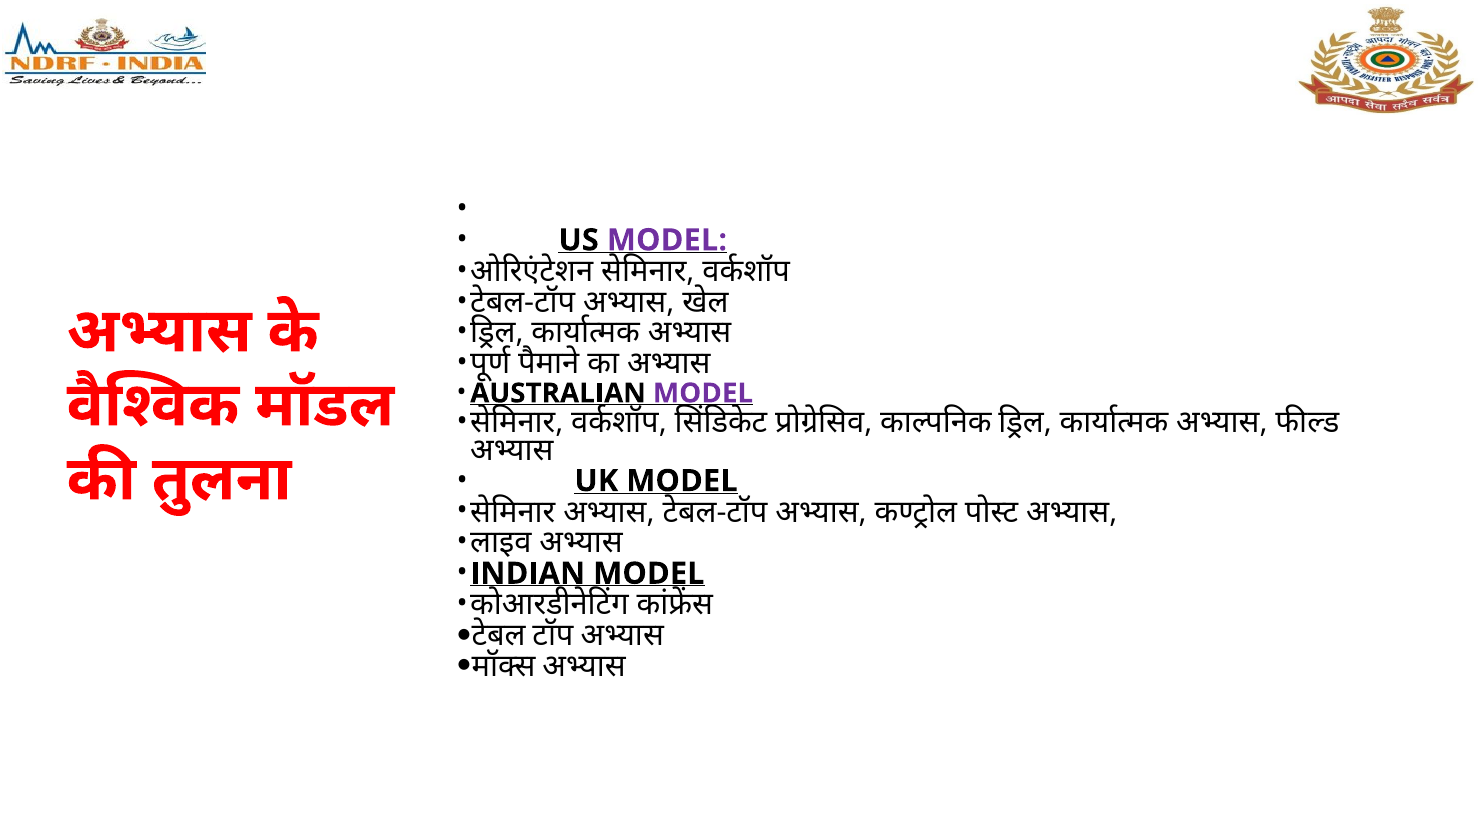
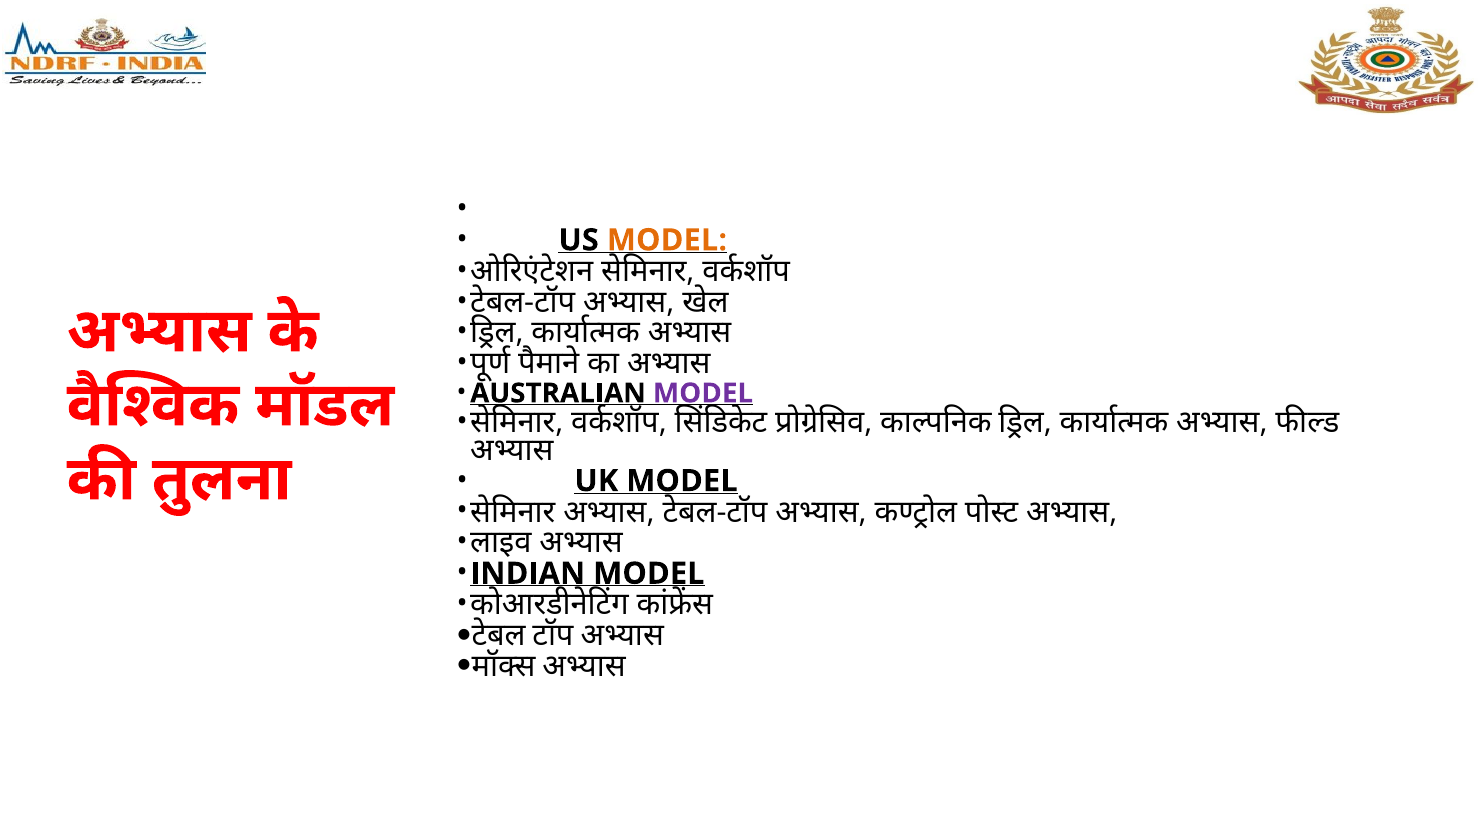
MODEL colour: purple -> orange (667, 240)
